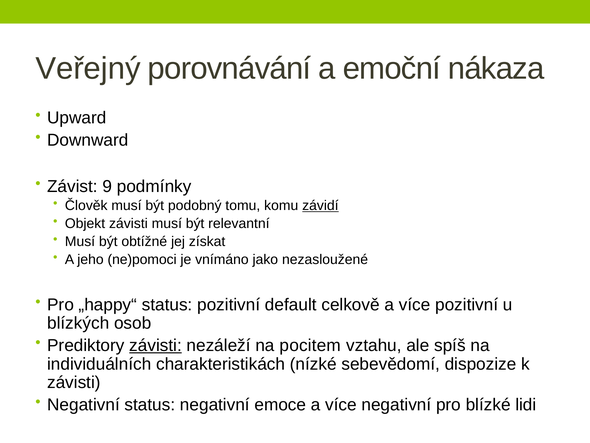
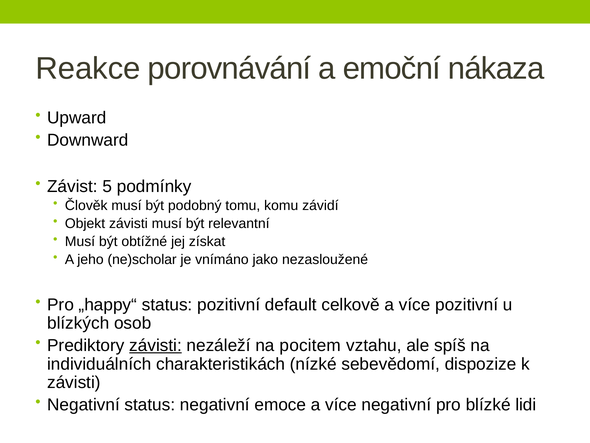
Veřejný: Veřejný -> Reakce (88, 69)
9: 9 -> 5 (107, 186)
závidí underline: present -> none (320, 205)
ne)pomoci: ne)pomoci -> ne)scholar (142, 259)
